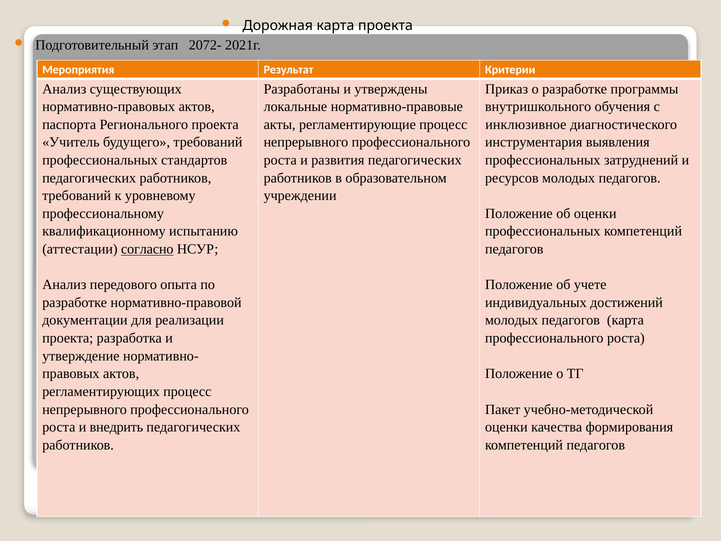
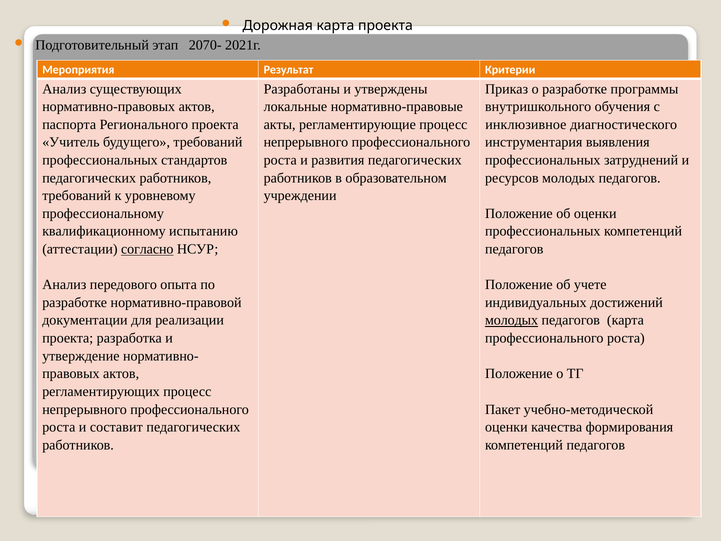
2072-: 2072- -> 2070- (205, 45)
молодых underline: none -> present (512, 320)
внедрить: внедрить -> составит (116, 427)
